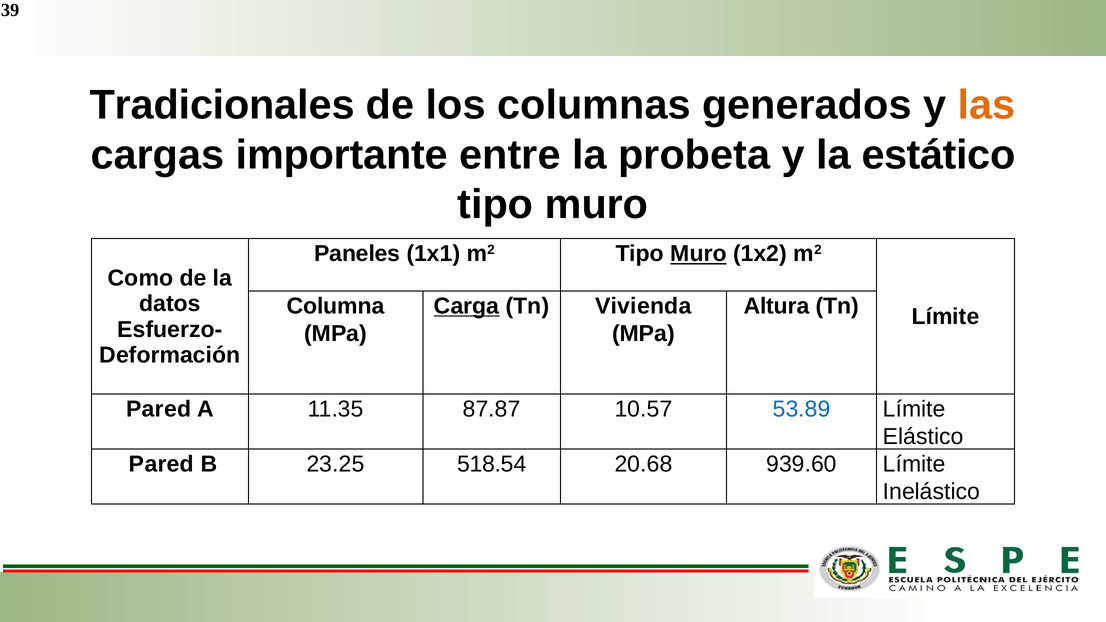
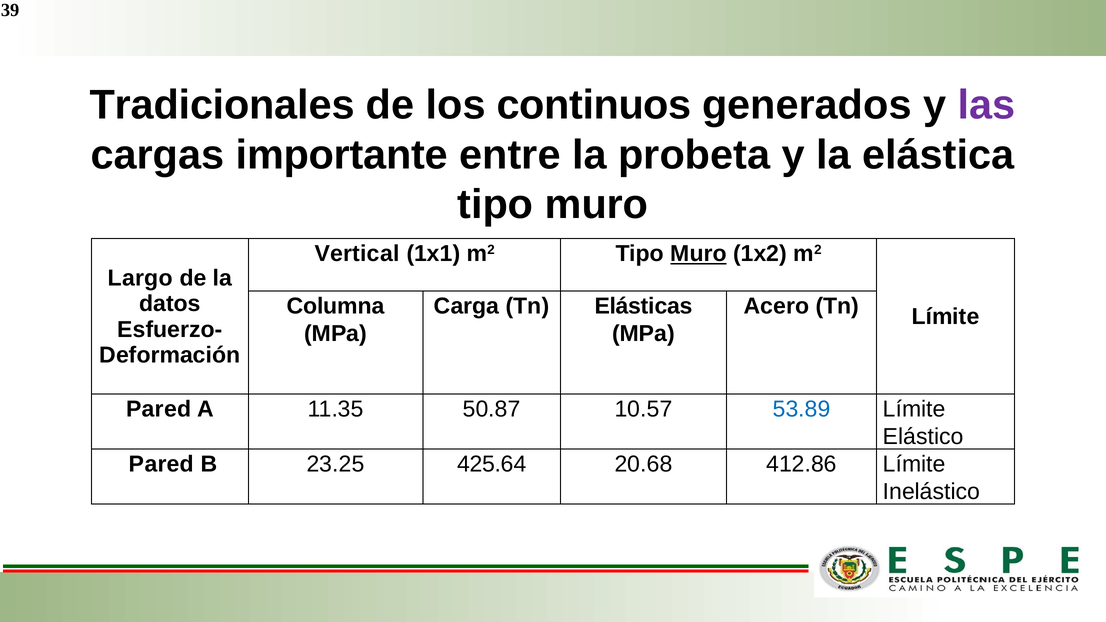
columnas: columnas -> continuos (594, 105)
las colour: orange -> purple (987, 105)
estático: estático -> elástica (938, 155)
Paneles: Paneles -> Vertical (357, 254)
Como: Como -> Largo (140, 278)
Carga underline: present -> none (467, 306)
Vivienda: Vivienda -> Elásticas (644, 306)
Altura: Altura -> Acero (776, 306)
87.87: 87.87 -> 50.87 (492, 409)
518.54: 518.54 -> 425.64 (492, 464)
939.60: 939.60 -> 412.86 (802, 464)
